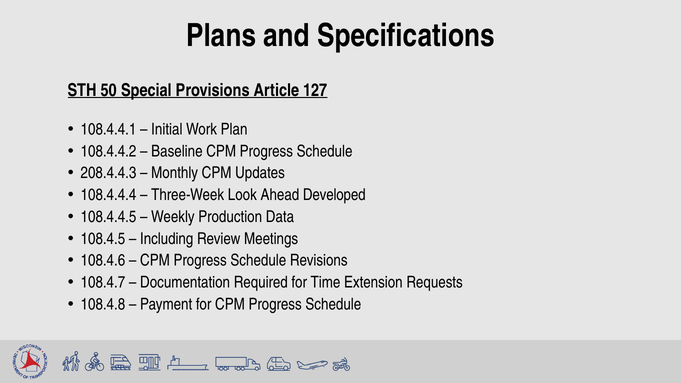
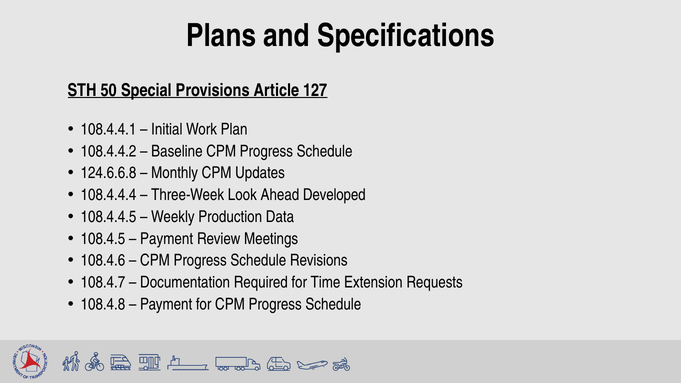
208.4.4.3: 208.4.4.3 -> 124.6.6.8 (109, 173)
Including: Including -> Payment (167, 239)
